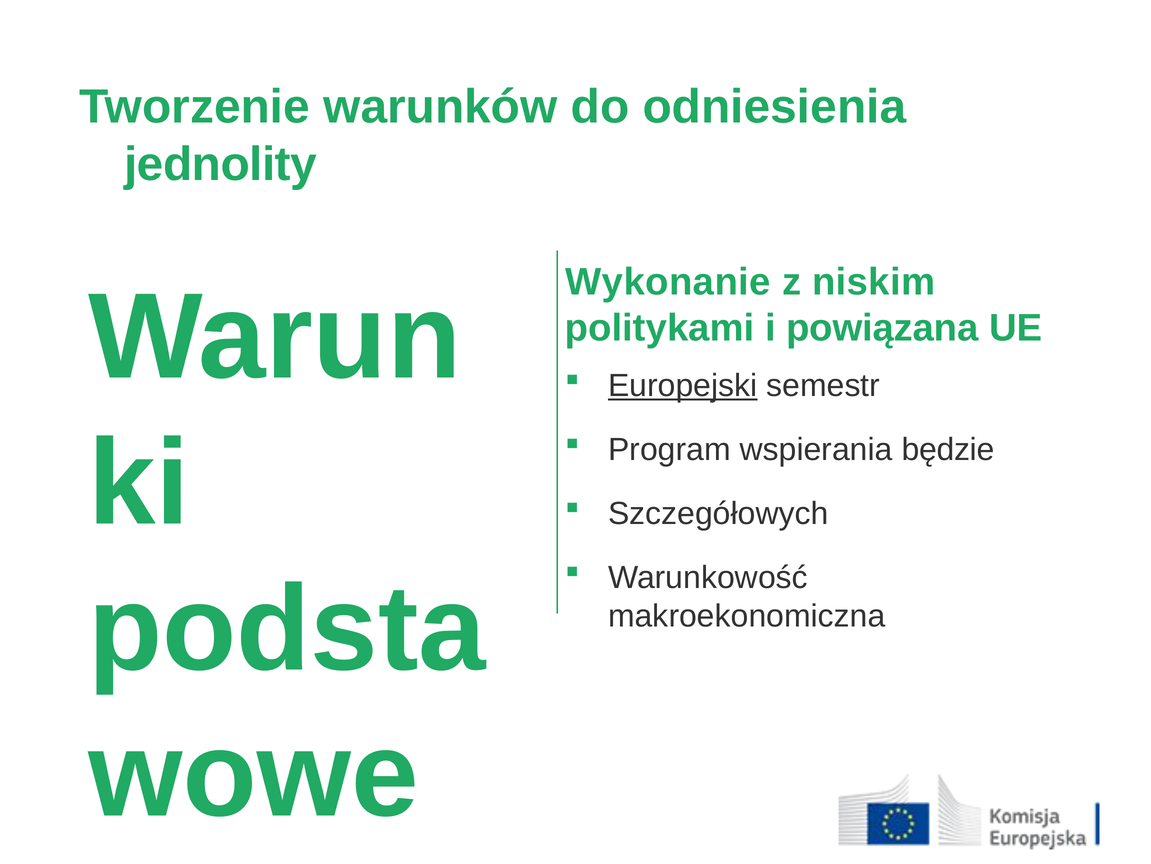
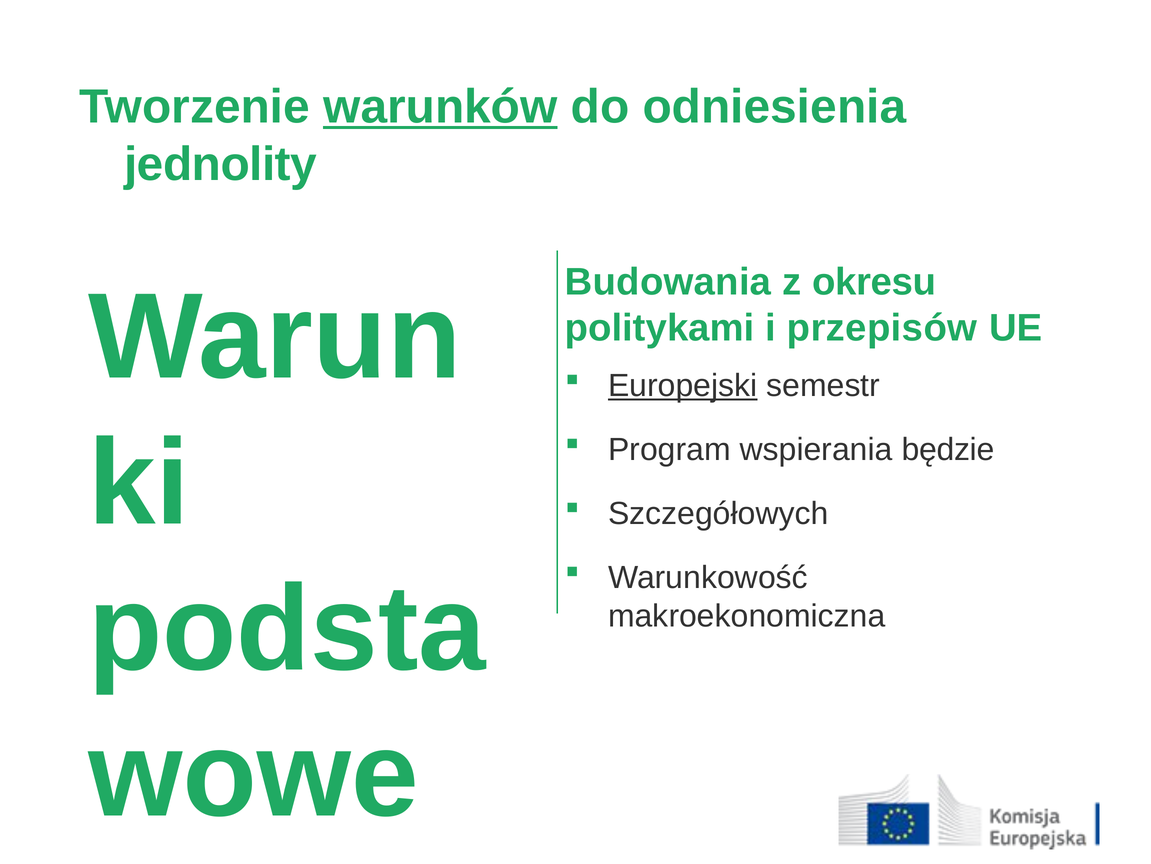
warunków underline: none -> present (440, 107)
Wykonanie: Wykonanie -> Budowania (668, 282)
niskim: niskim -> okresu (874, 282)
powiązana: powiązana -> przepisów (882, 328)
